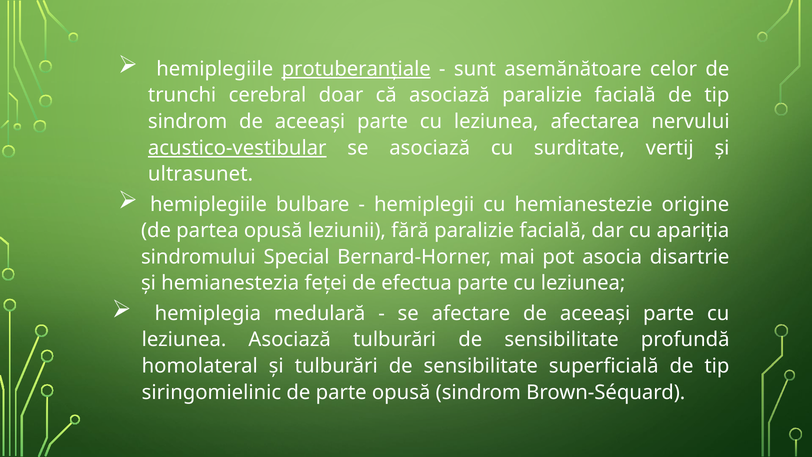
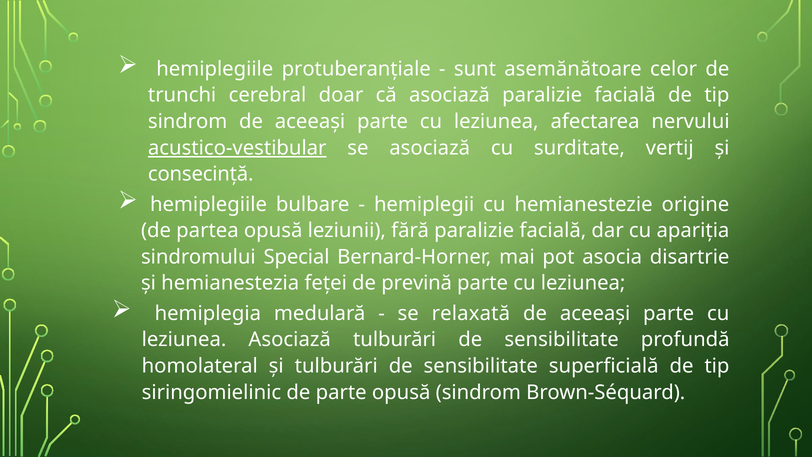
protuberanțiale underline: present -> none (356, 69)
ultrasunet: ultrasunet -> consecință (201, 174)
efectua: efectua -> prevină (417, 283)
afectare: afectare -> relaxată (471, 313)
